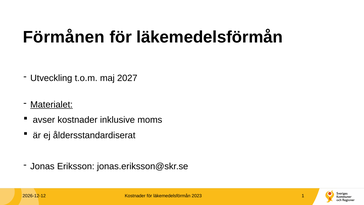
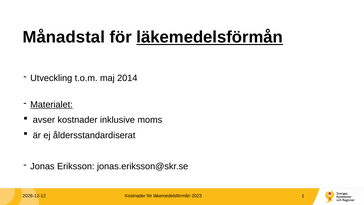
Förmånen: Förmånen -> Månadstal (64, 37)
läkemedelsförmån underline: none -> present (210, 37)
2027: 2027 -> 2014 (127, 78)
